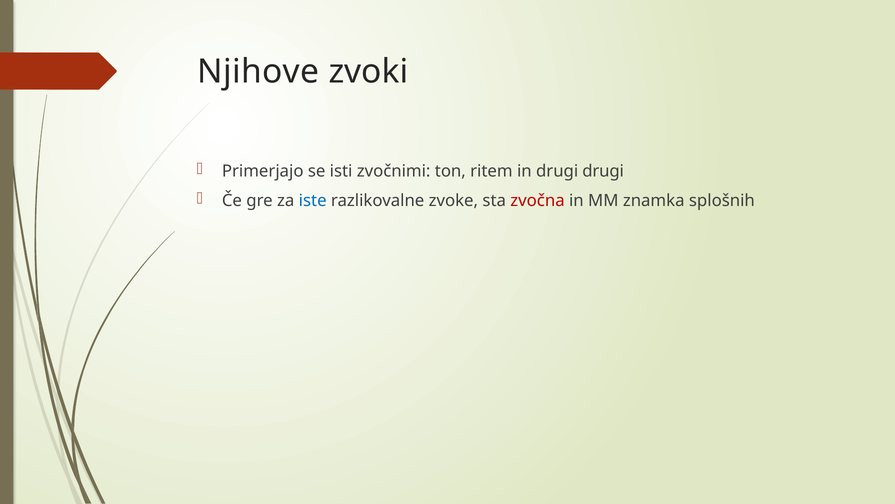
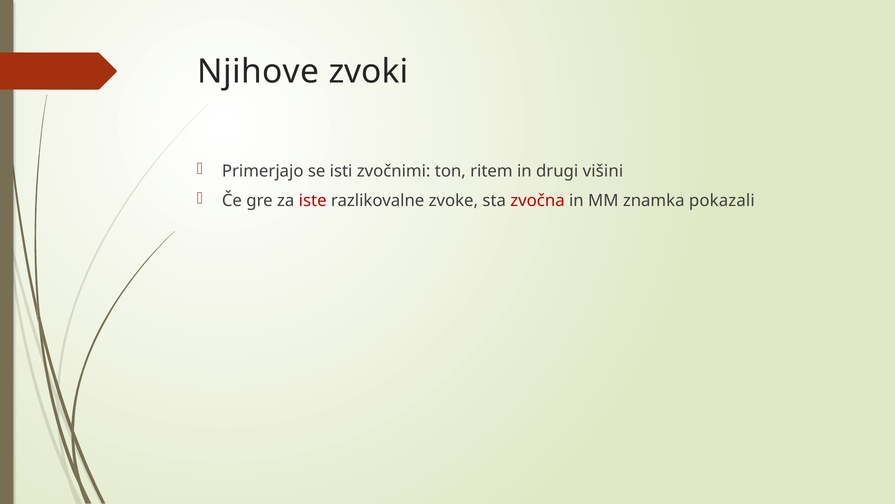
drugi drugi: drugi -> višini (603, 171)
iste colour: blue -> red (313, 201)
splošnih: splošnih -> pokazali (722, 201)
